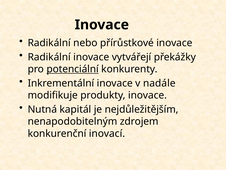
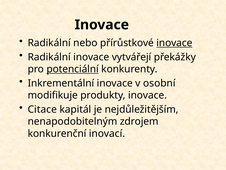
inovace underline: none -> present (174, 43)
nadále: nadále -> osobní (159, 83)
Nutná: Nutná -> Citace (42, 109)
